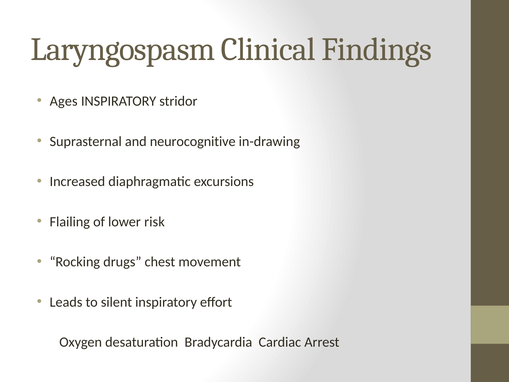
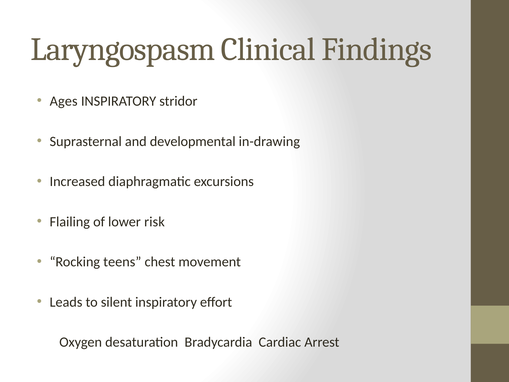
neurocognitive: neurocognitive -> developmental (193, 141)
drugs: drugs -> teens (122, 262)
